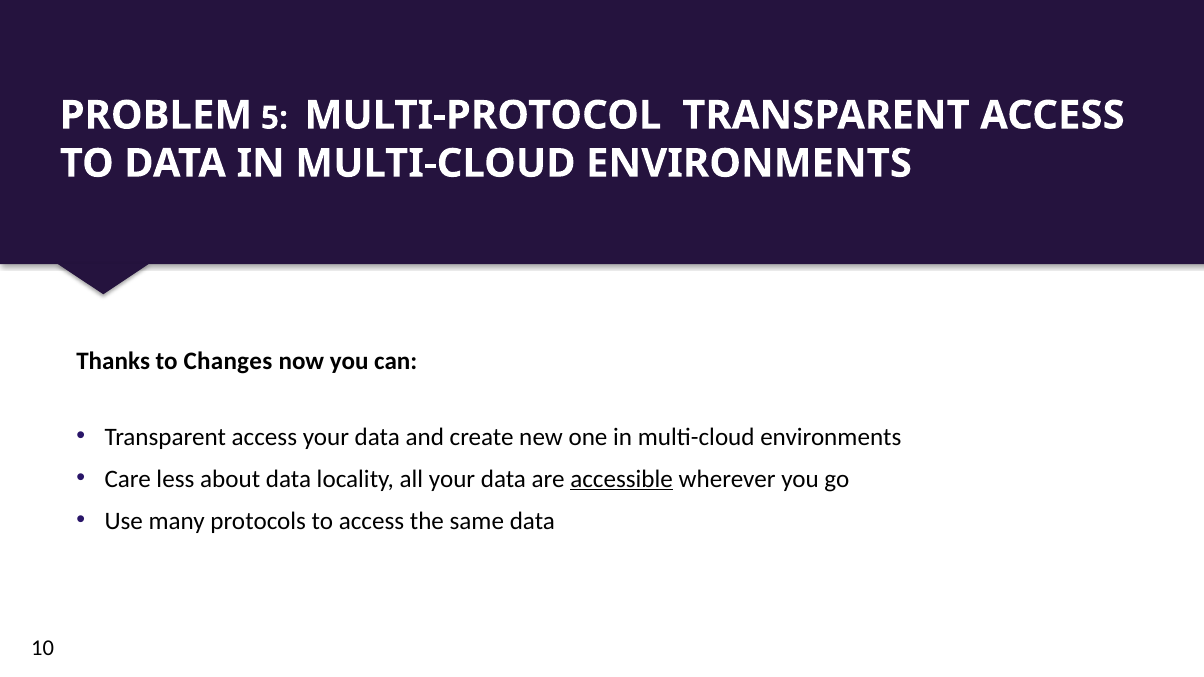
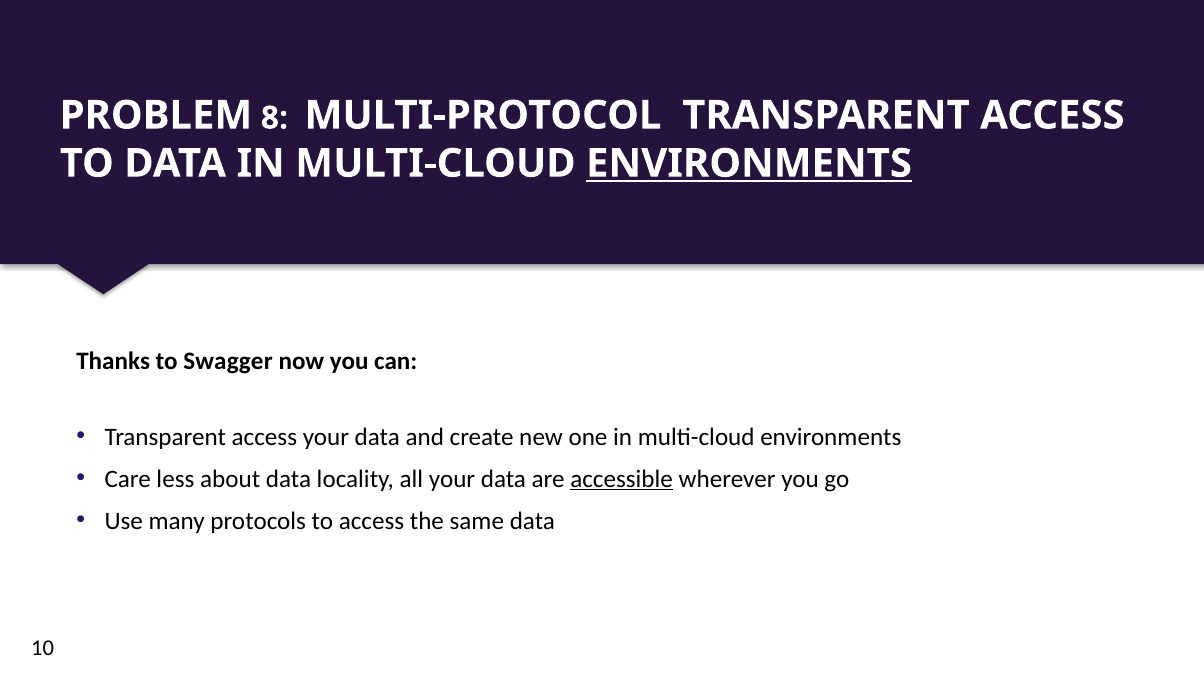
5: 5 -> 8 (274, 118)
ENVIRONMENTS underline: none -> present (749, 164)
Changes: Changes -> Swagger (228, 362)
